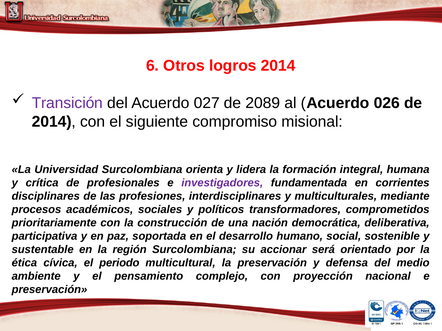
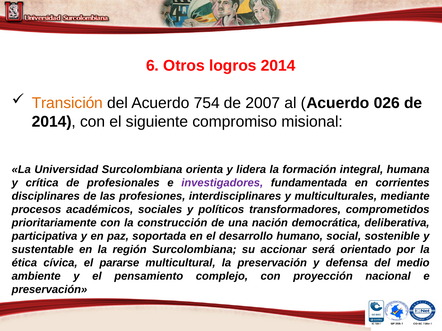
Transición colour: purple -> orange (67, 103)
027: 027 -> 754 (207, 103)
2089: 2089 -> 2007 (263, 103)
periodo: periodo -> pararse (119, 263)
